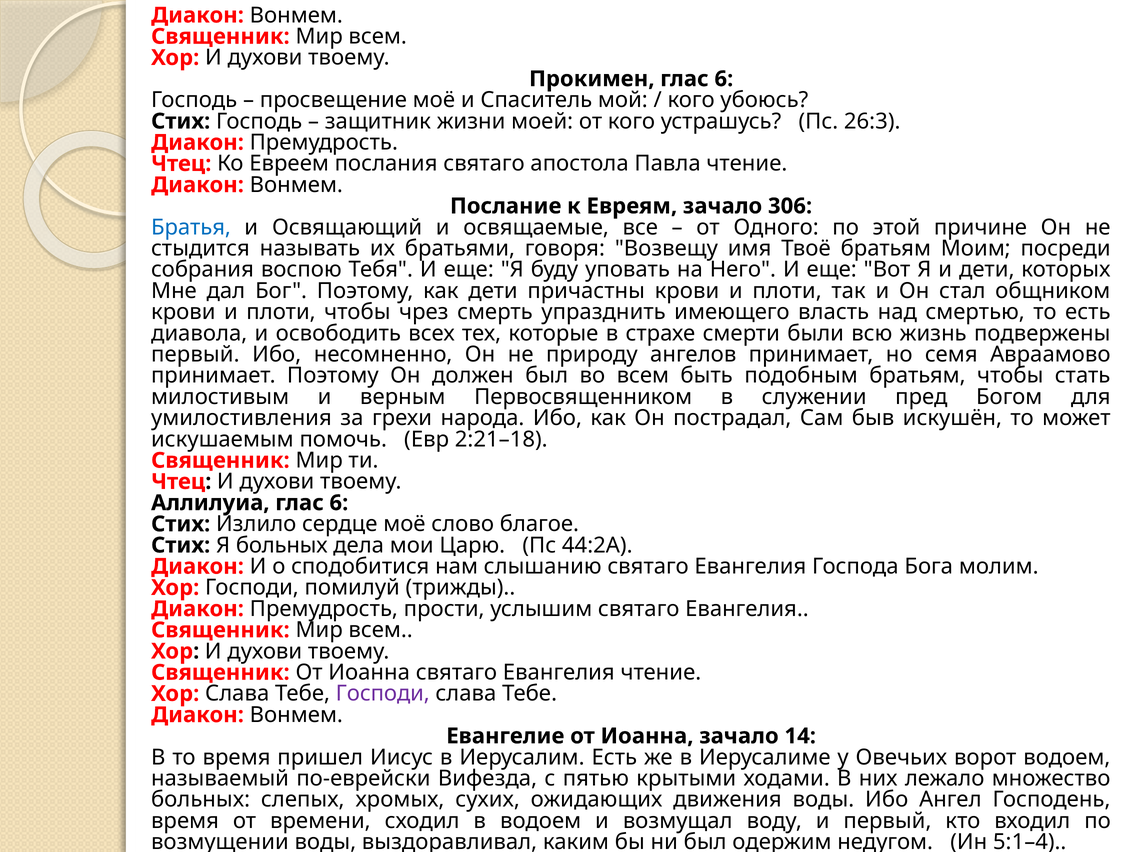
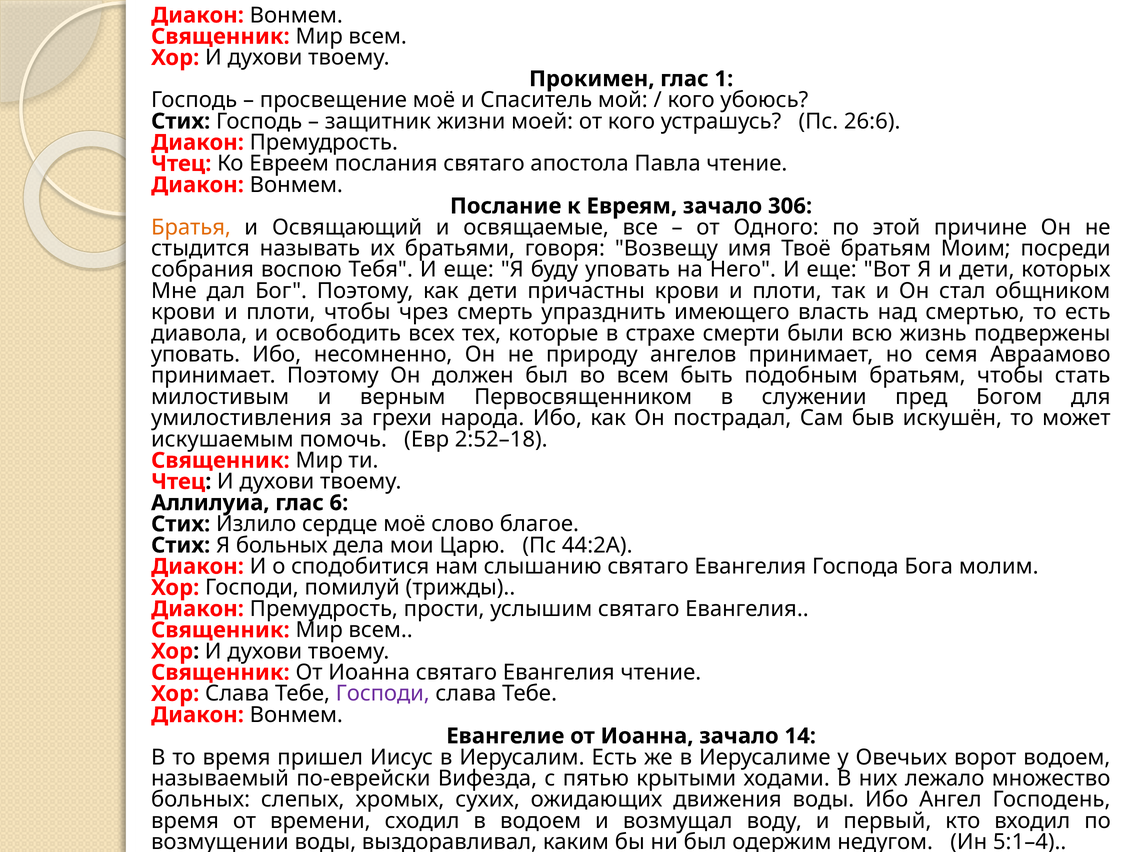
Прокимен глас 6: 6 -> 1 (724, 79)
26:3: 26:3 -> 26:6 (872, 121)
Братья colour: blue -> orange (191, 227)
первый: первый -> уповать (195, 354)
2:21–18: 2:21–18 -> 2:52–18 (501, 439)
